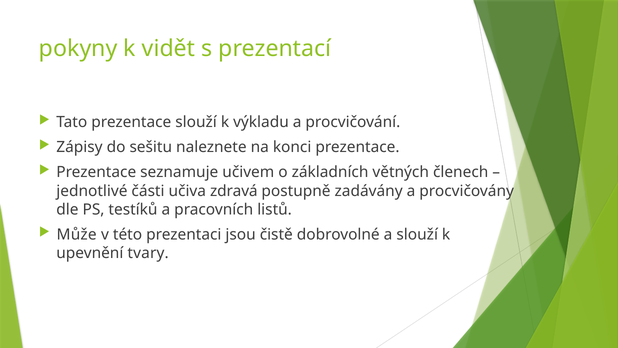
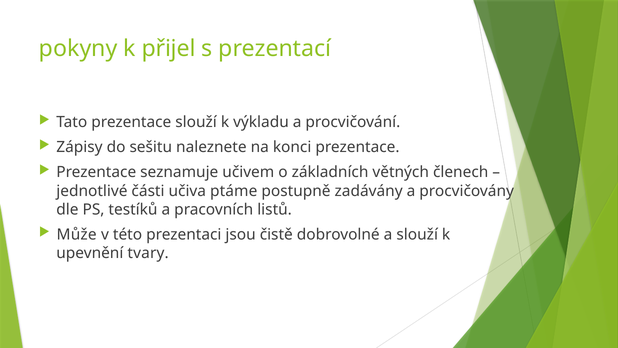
vidět: vidět -> přijel (169, 49)
zdravá: zdravá -> ptáme (234, 191)
